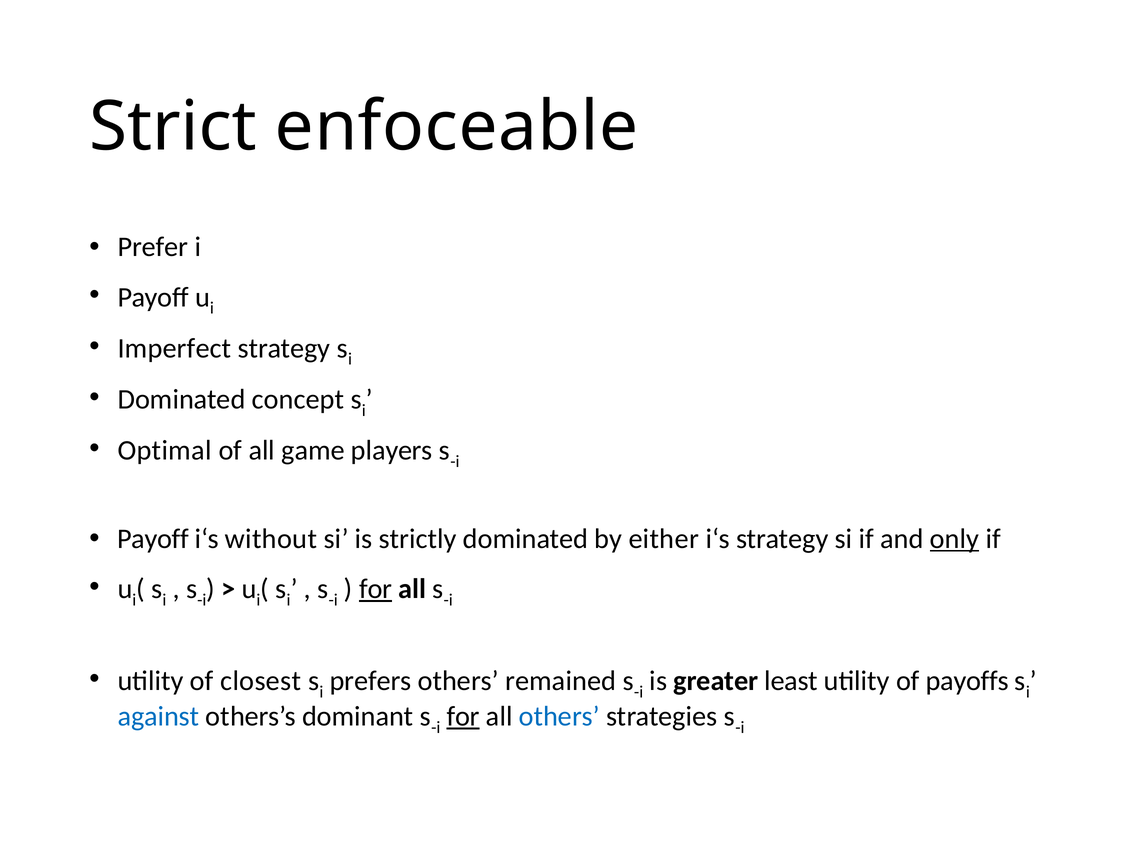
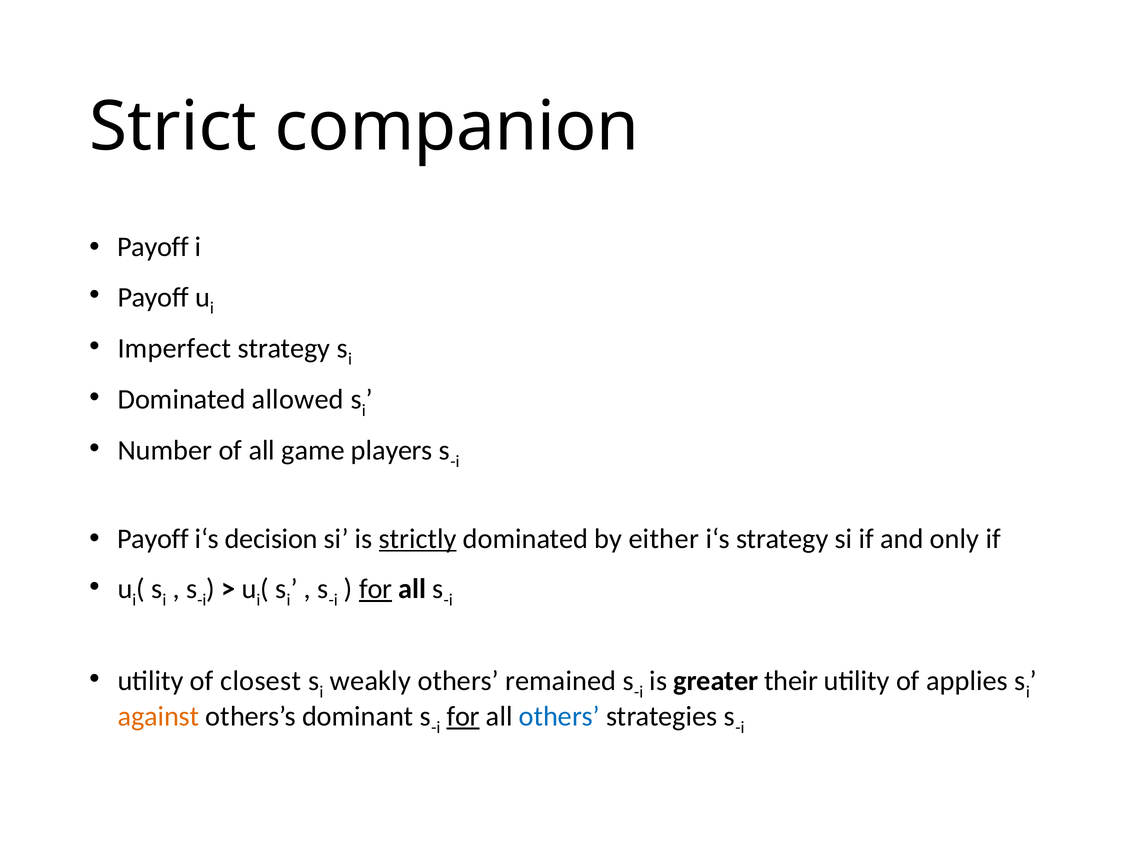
enfoceable: enfoceable -> companion (457, 127)
Prefer: Prefer -> Payoff (153, 247)
concept: concept -> allowed (298, 400)
Optimal: Optimal -> Number (165, 451)
without: without -> decision (271, 539)
strictly underline: none -> present (418, 539)
only underline: present -> none (955, 539)
prefers: prefers -> weakly (370, 681)
least: least -> their (791, 681)
payoffs: payoffs -> applies (967, 681)
against colour: blue -> orange (158, 717)
